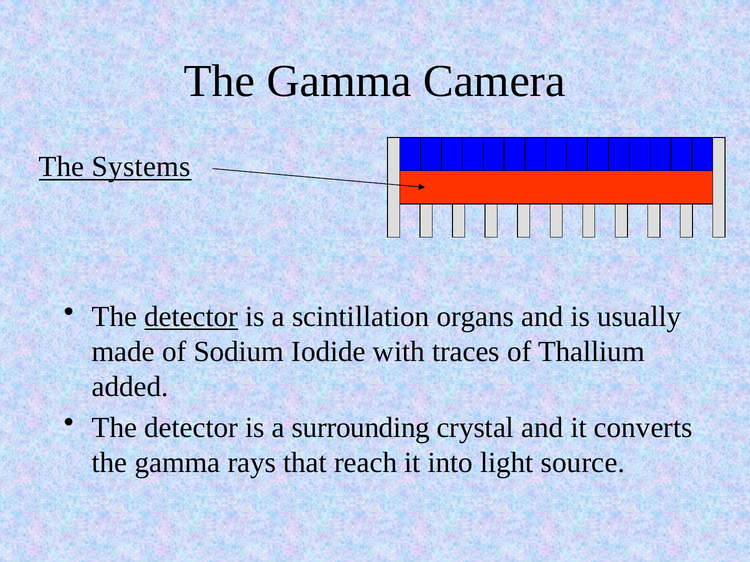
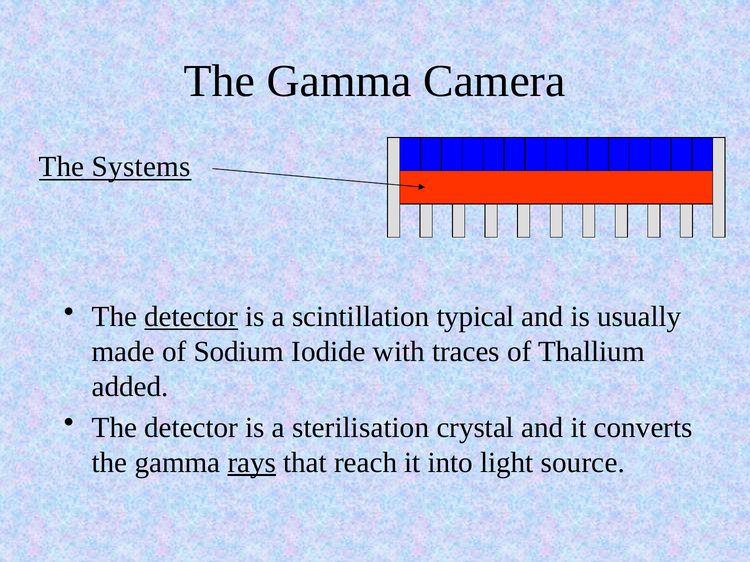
organs: organs -> typical (475, 317)
surrounding: surrounding -> sterilisation (361, 428)
rays underline: none -> present (252, 463)
